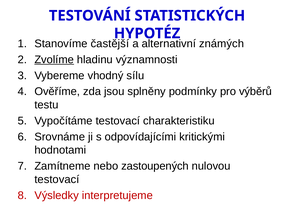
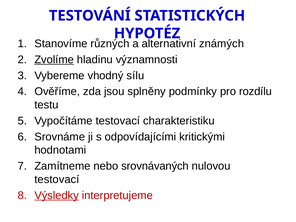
častější: častější -> různých (110, 44)
výběrů: výběrů -> rozdílu (255, 92)
zastoupených: zastoupených -> srovnávaných (155, 166)
Výsledky underline: none -> present (57, 195)
